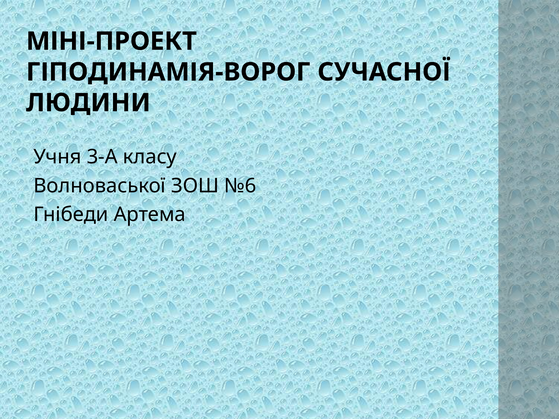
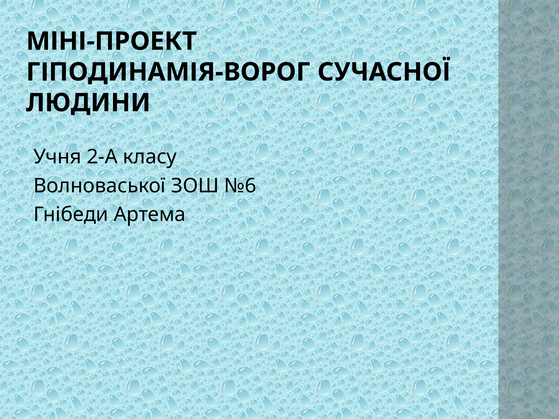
3-А: 3-А -> 2-А (102, 157)
